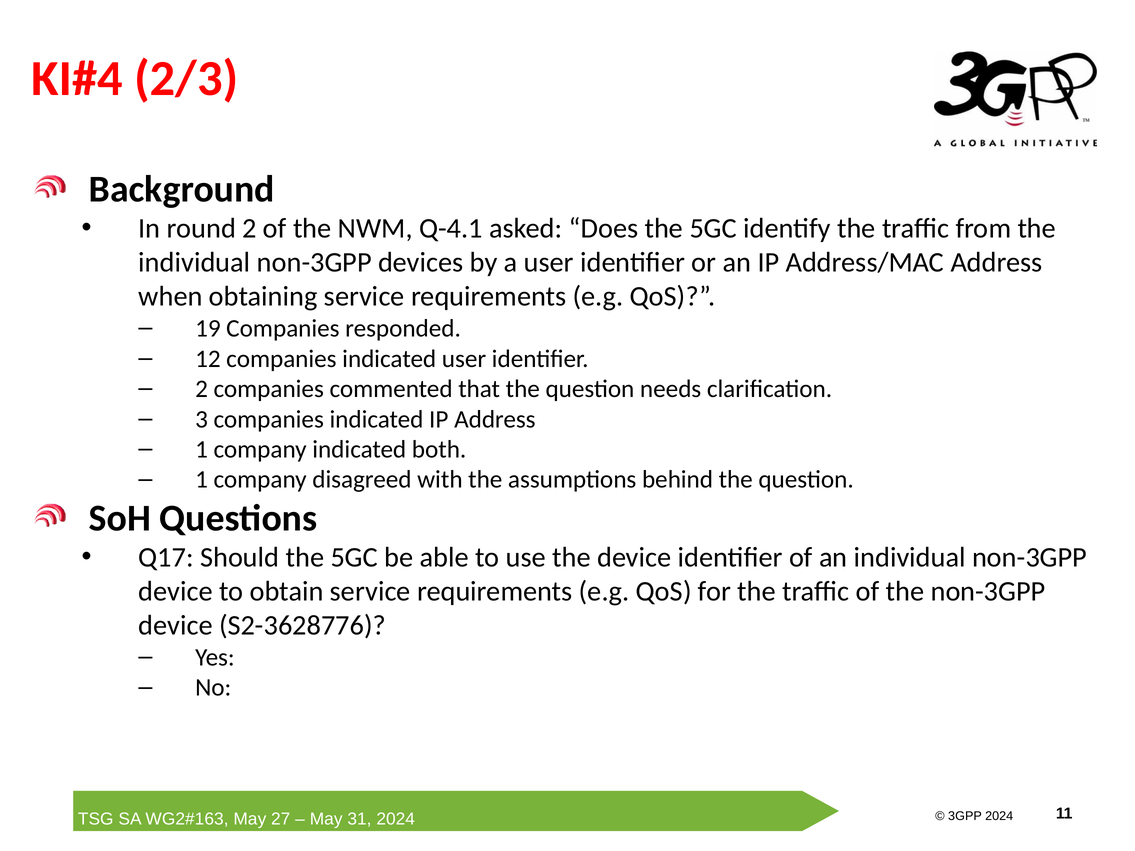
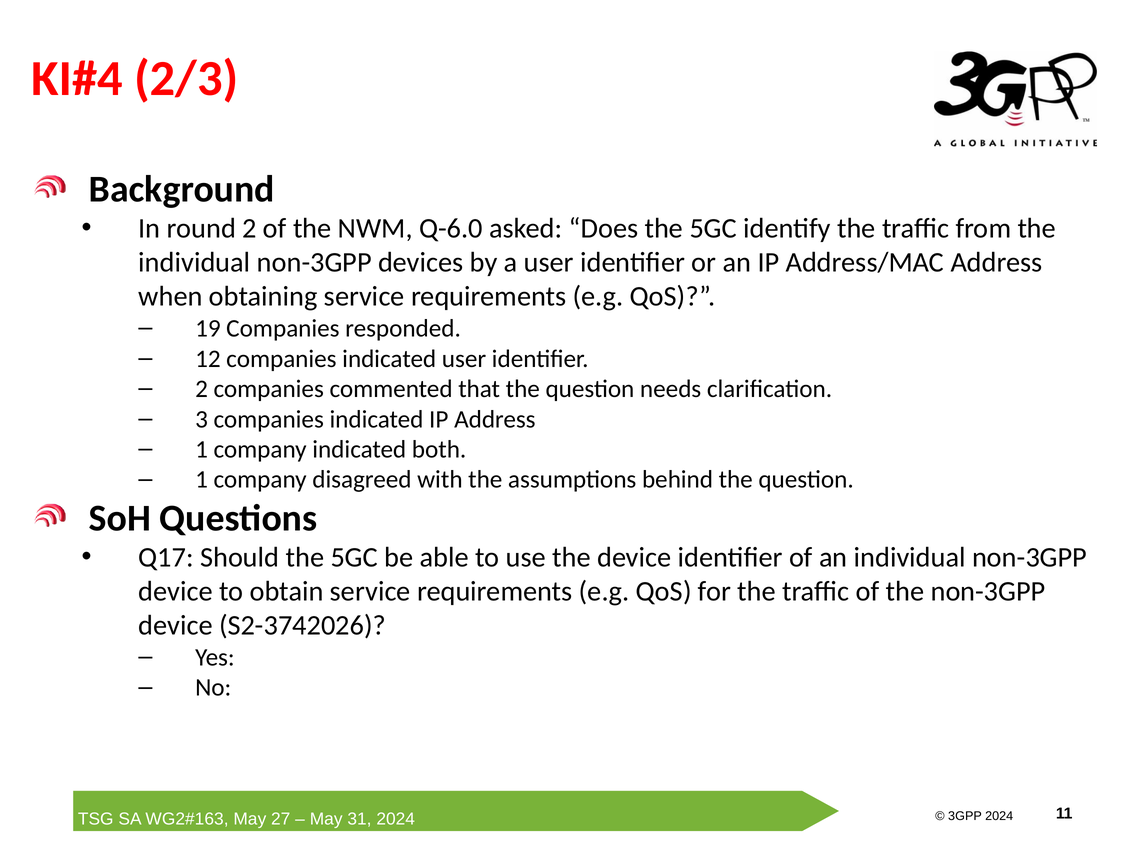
Q-4.1: Q-4.1 -> Q-6.0 (451, 229)
S2-3628776: S2-3628776 -> S2-3742026 (302, 626)
